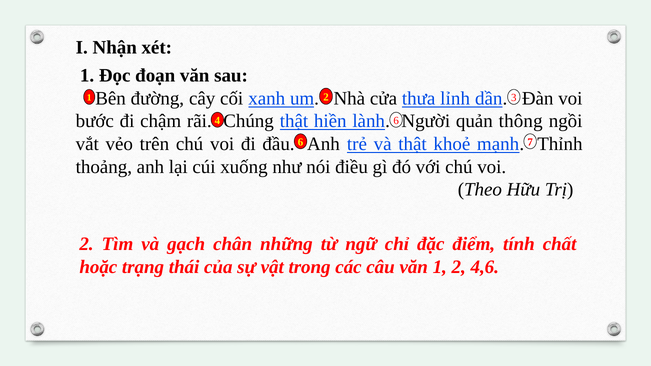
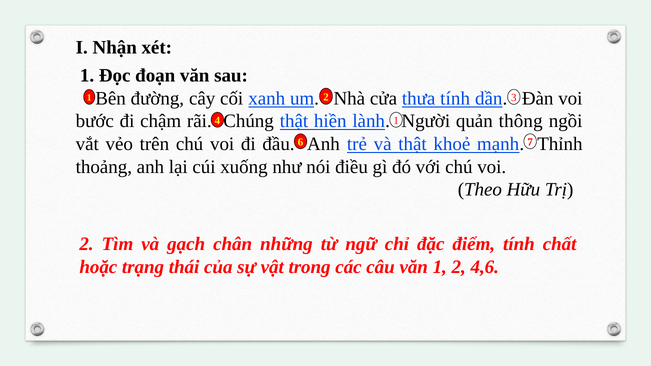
thưa lỉnh: lỉnh -> tính (455, 98)
4 6: 6 -> 1 (396, 121)
